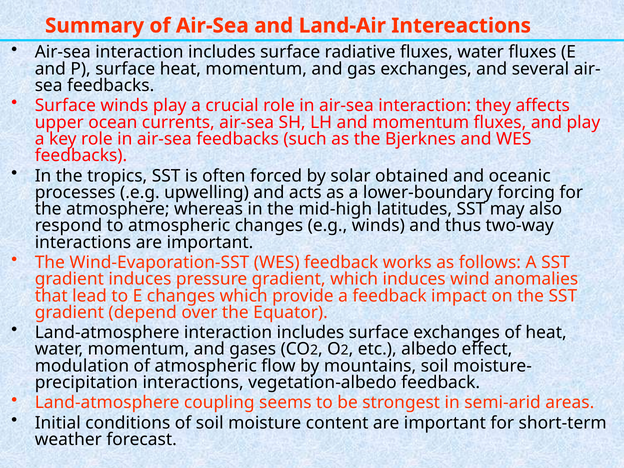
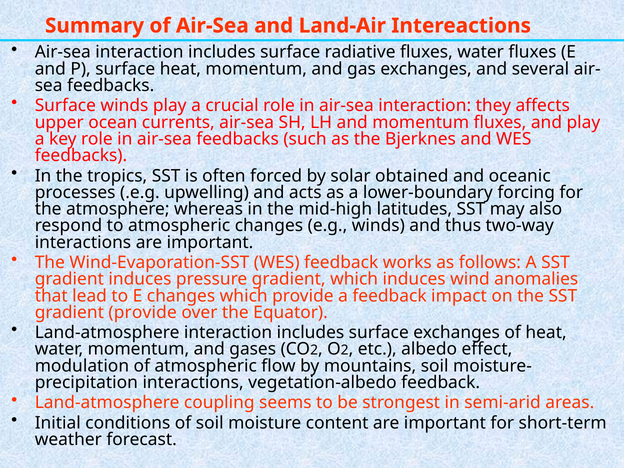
gradient depend: depend -> provide (143, 312)
